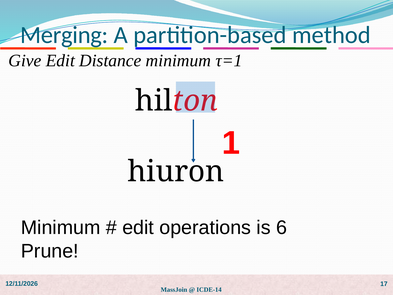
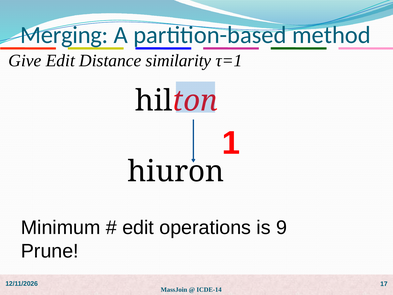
Distance minimum: minimum -> similarity (178, 61)
6: 6 -> 9 (282, 227)
